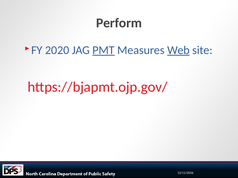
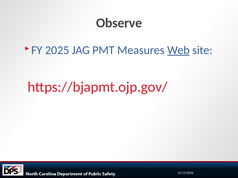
Perform: Perform -> Observe (119, 23)
2020: 2020 -> 2025 (57, 50)
PMT underline: present -> none (104, 50)
